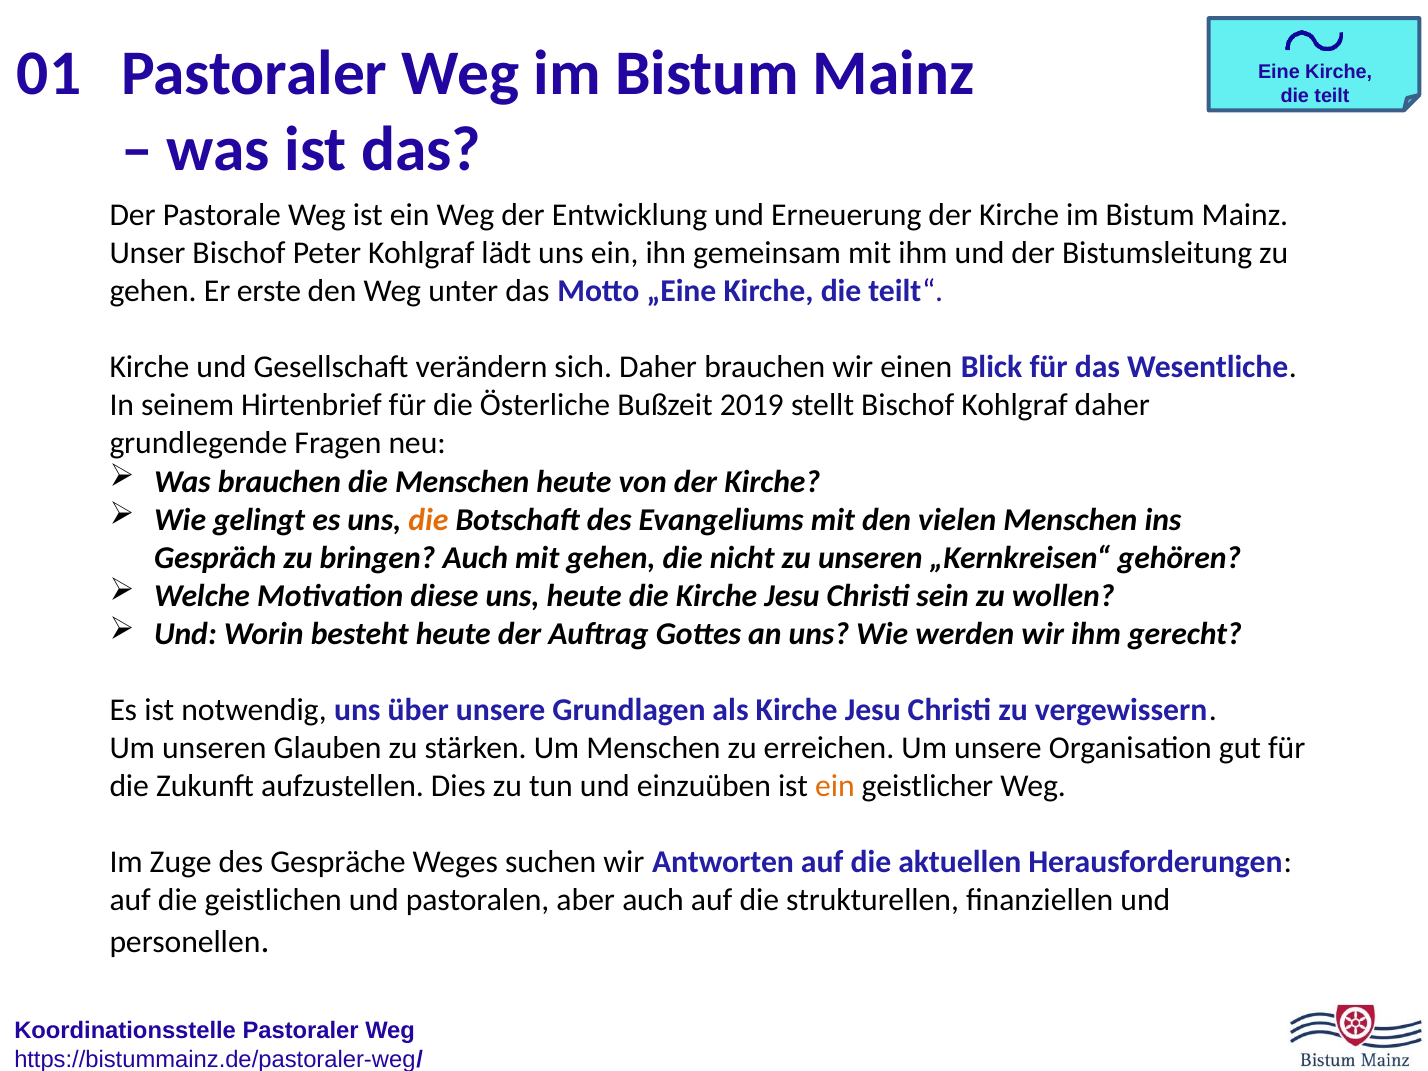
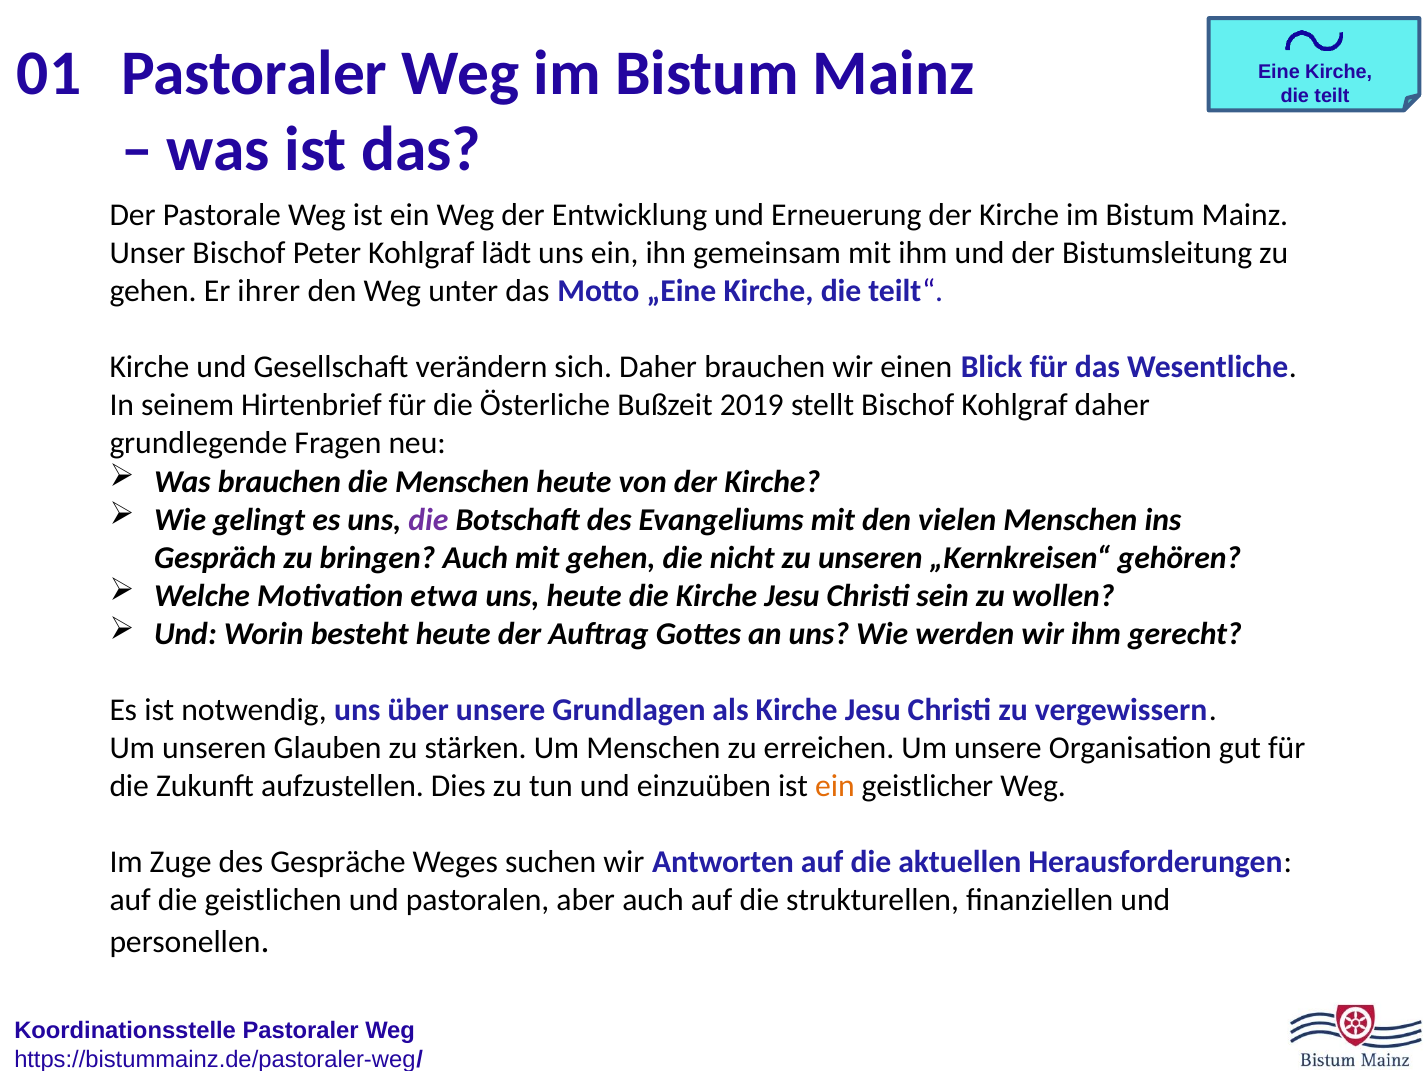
erste: erste -> ihrer (269, 291)
die colour: orange -> purple (428, 520)
diese: diese -> etwa (444, 596)
